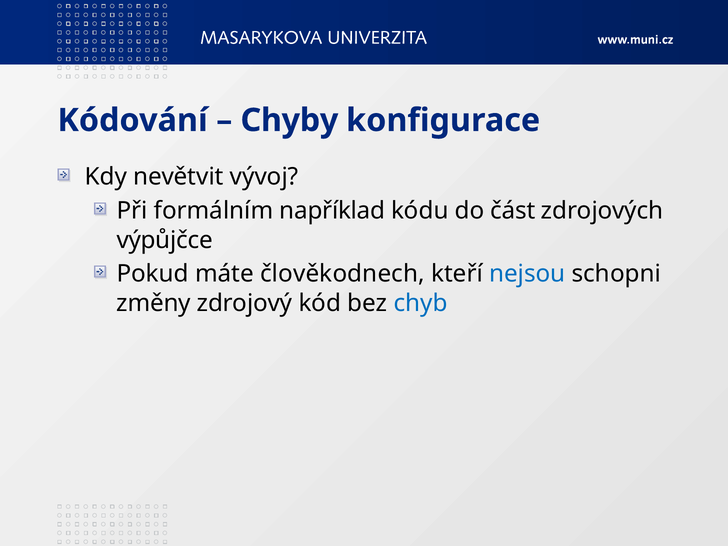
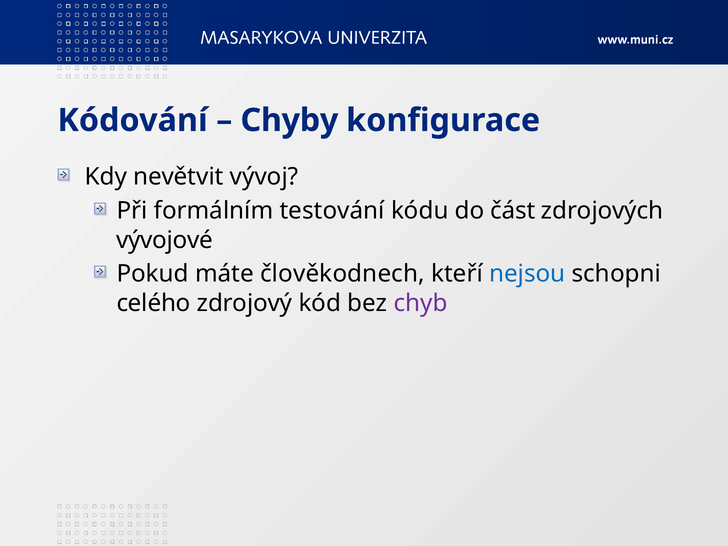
například: například -> testování (332, 211)
výpůjčce: výpůjčce -> vývojové (165, 240)
změny: změny -> celého (154, 303)
chyb colour: blue -> purple (421, 303)
